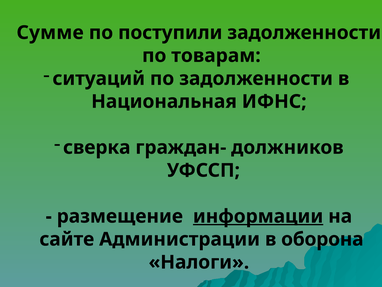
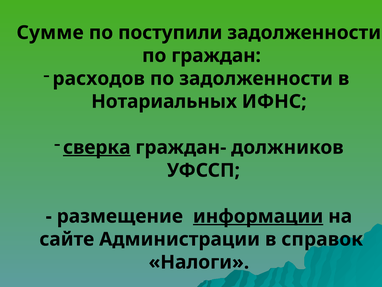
товарам: товарам -> граждан (216, 56)
ситуаций: ситуаций -> расходов (99, 78)
Национальная: Национальная -> Нотариальных (164, 101)
сверка underline: none -> present (97, 147)
оборона: оборона -> справок (322, 239)
